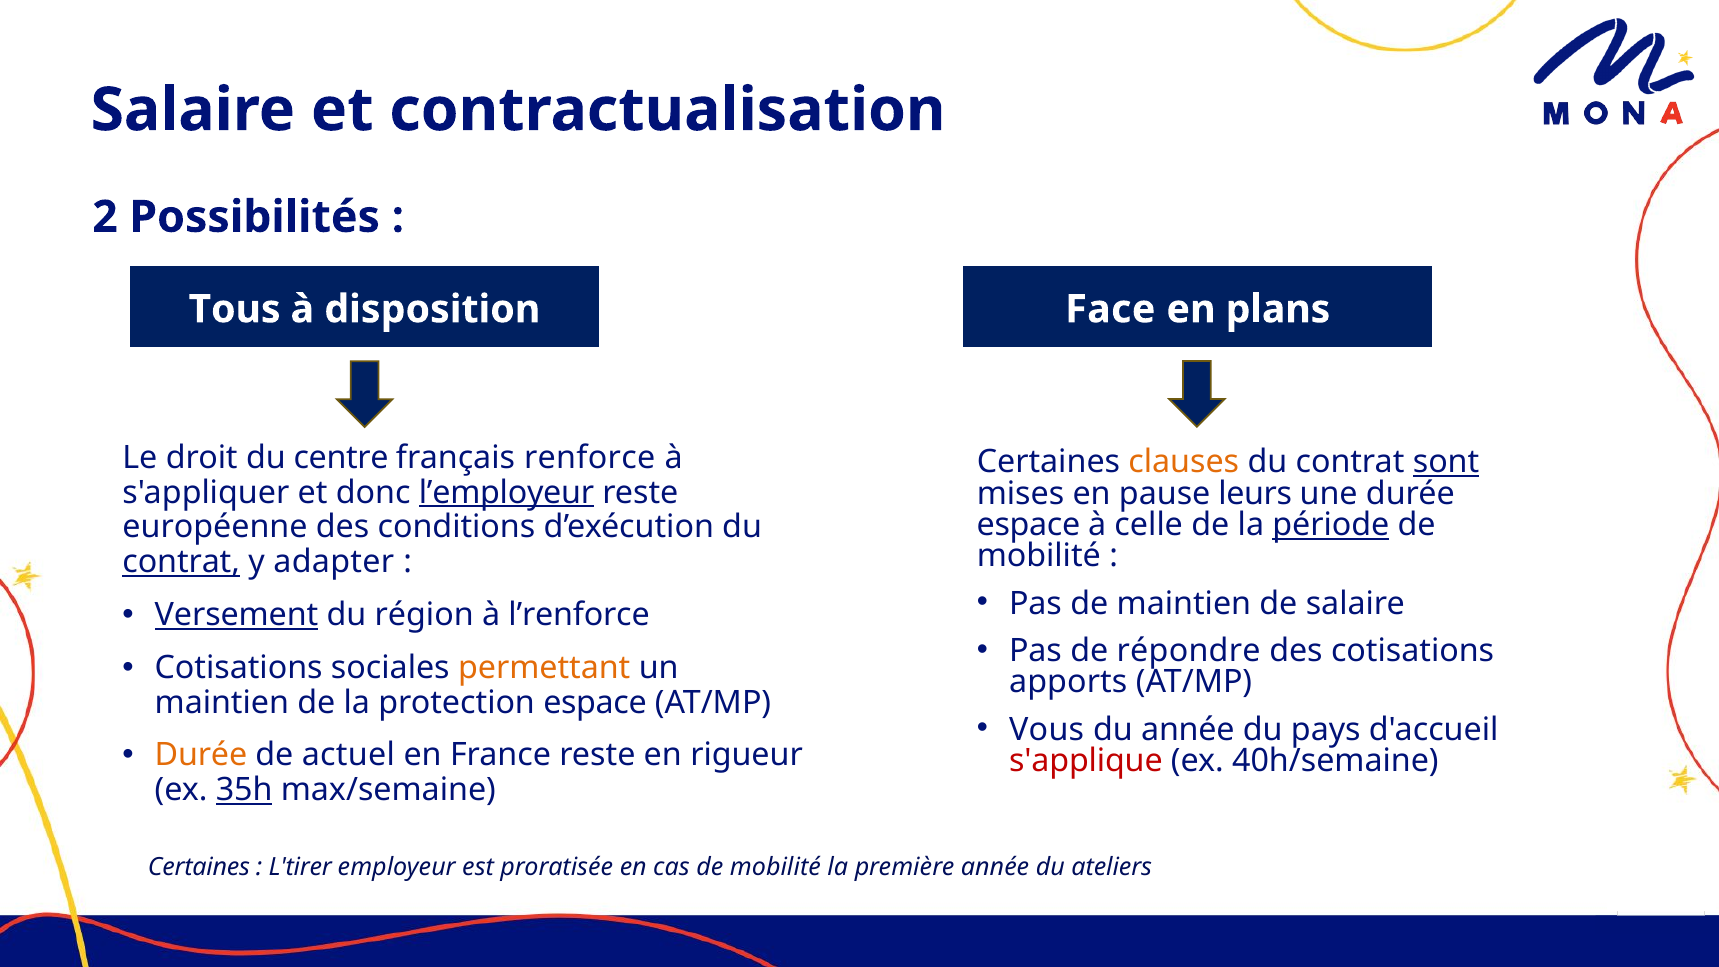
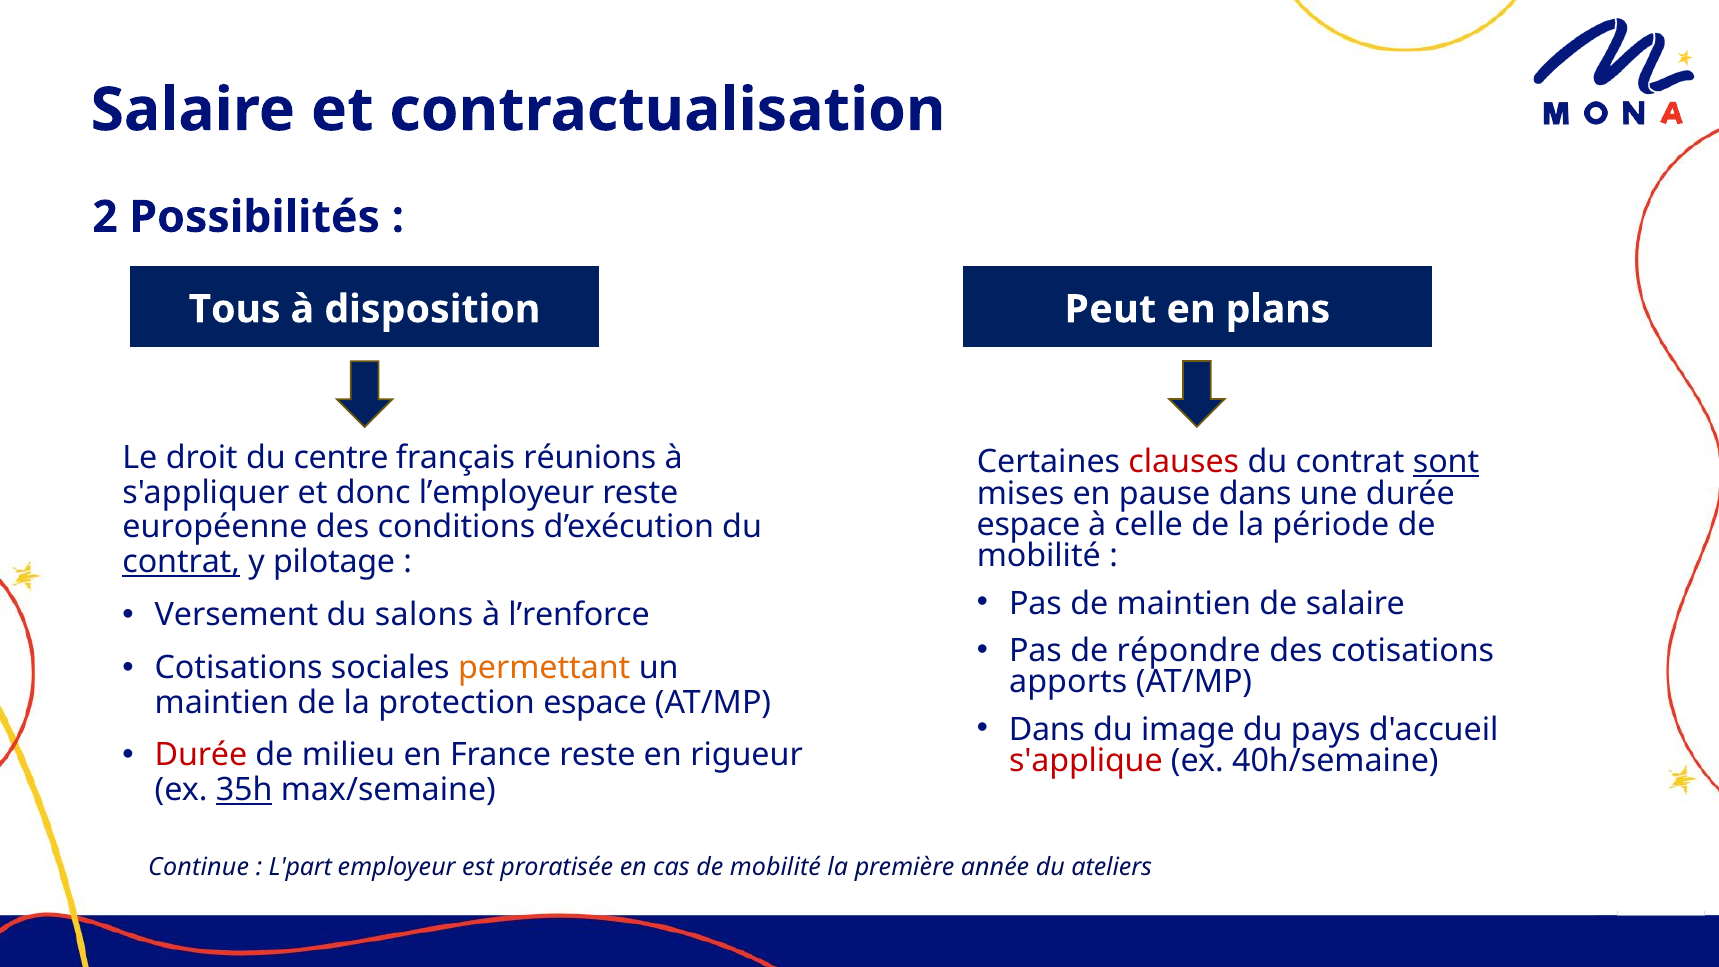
Face: Face -> Peut (1110, 309)
renforce: renforce -> réunions (590, 458)
clauses colour: orange -> red (1184, 462)
l’employeur underline: present -> none (507, 492)
pause leurs: leurs -> dans (1255, 493)
période underline: present -> none (1331, 525)
adapter: adapter -> pilotage (334, 562)
Versement underline: present -> none (236, 615)
région: région -> salons (424, 615)
Vous: Vous -> Dans (1047, 730)
du année: année -> image (1188, 730)
Durée colour: orange -> red (201, 755)
actuel: actuel -> milieu (348, 755)
Certaines: Certaines -> Continue (199, 867)
L'tirer: L'tirer -> L'part (300, 867)
